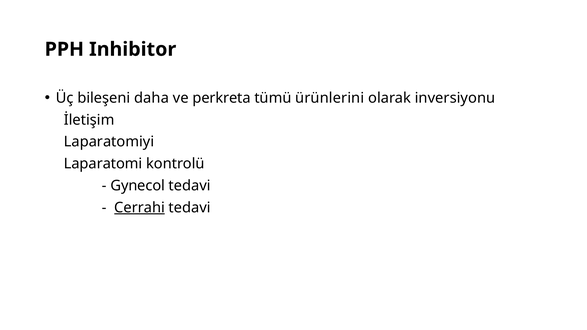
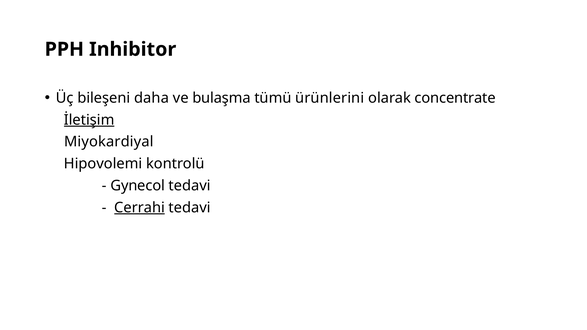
perkreta: perkreta -> bulaşma (222, 98)
inversiyonu: inversiyonu -> concentrate (455, 98)
İletişim underline: none -> present (89, 120)
Laparatomiyi: Laparatomiyi -> Miyokardiyal (109, 142)
Laparatomi: Laparatomi -> Hipovolemi (103, 164)
